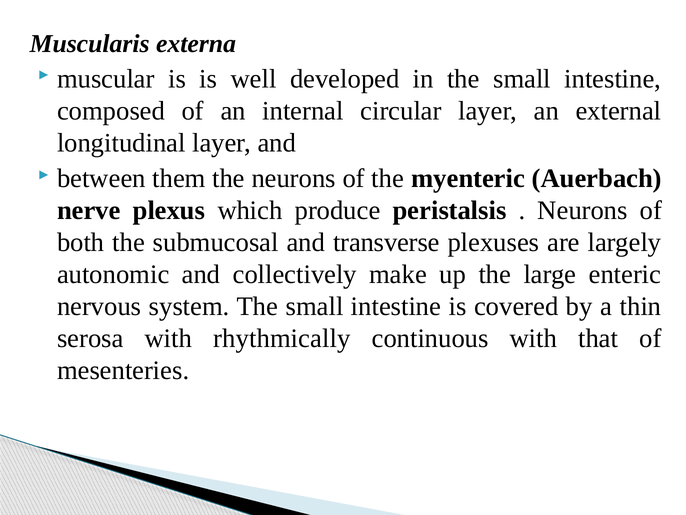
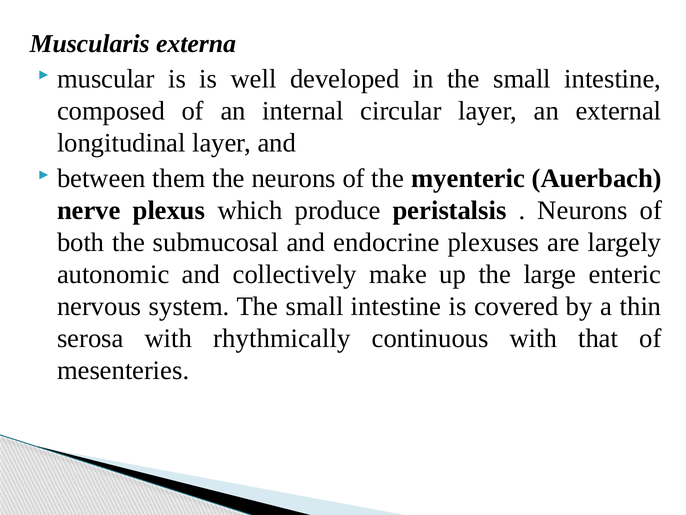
transverse: transverse -> endocrine (386, 242)
